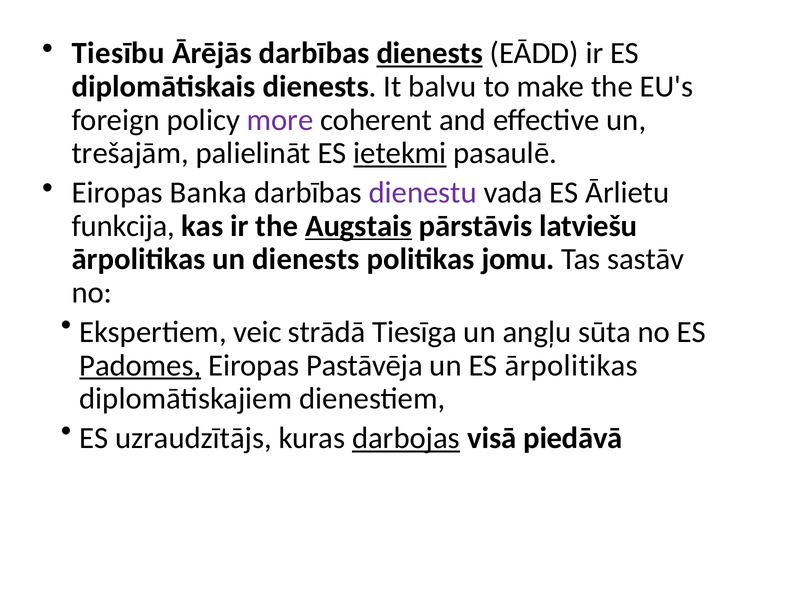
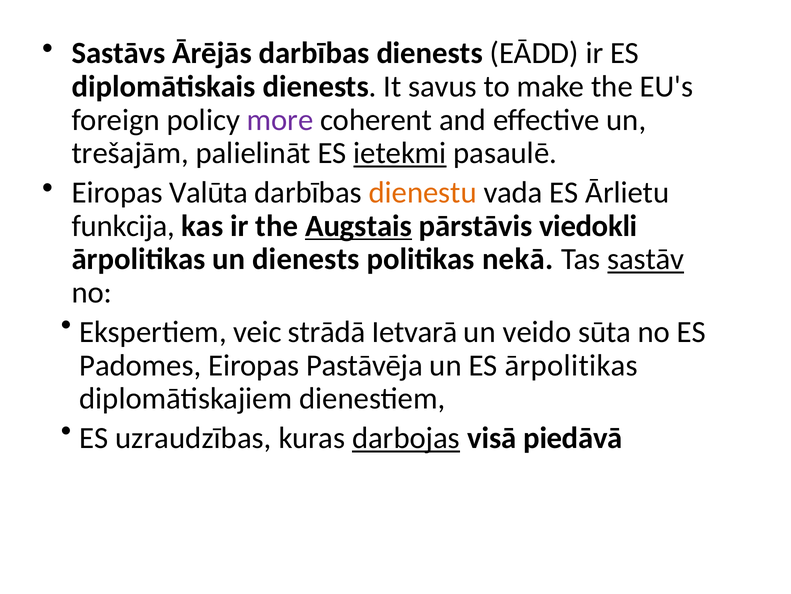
Tiesību: Tiesību -> Sastāvs (119, 53)
dienests underline: present -> none (430, 53)
balvu: balvu -> savus (443, 86)
Banka: Banka -> Valūta (209, 192)
dienestu colour: purple -> orange (423, 192)
latviešu: latviešu -> viedokli (588, 226)
jomu: jomu -> nekā (518, 259)
sastāv underline: none -> present (646, 259)
Tiesīga: Tiesīga -> Ietvarā (415, 332)
angļu: angļu -> veido (537, 332)
Padomes underline: present -> none (140, 365)
uzraudzītājs: uzraudzītājs -> uzraudzības (193, 438)
